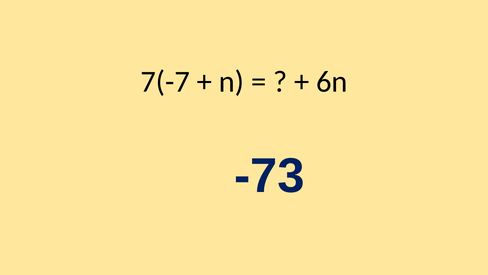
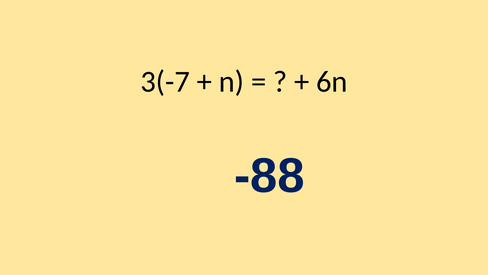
7(-7: 7(-7 -> 3(-7 (165, 82)
-73: -73 -> -88 (269, 176)
